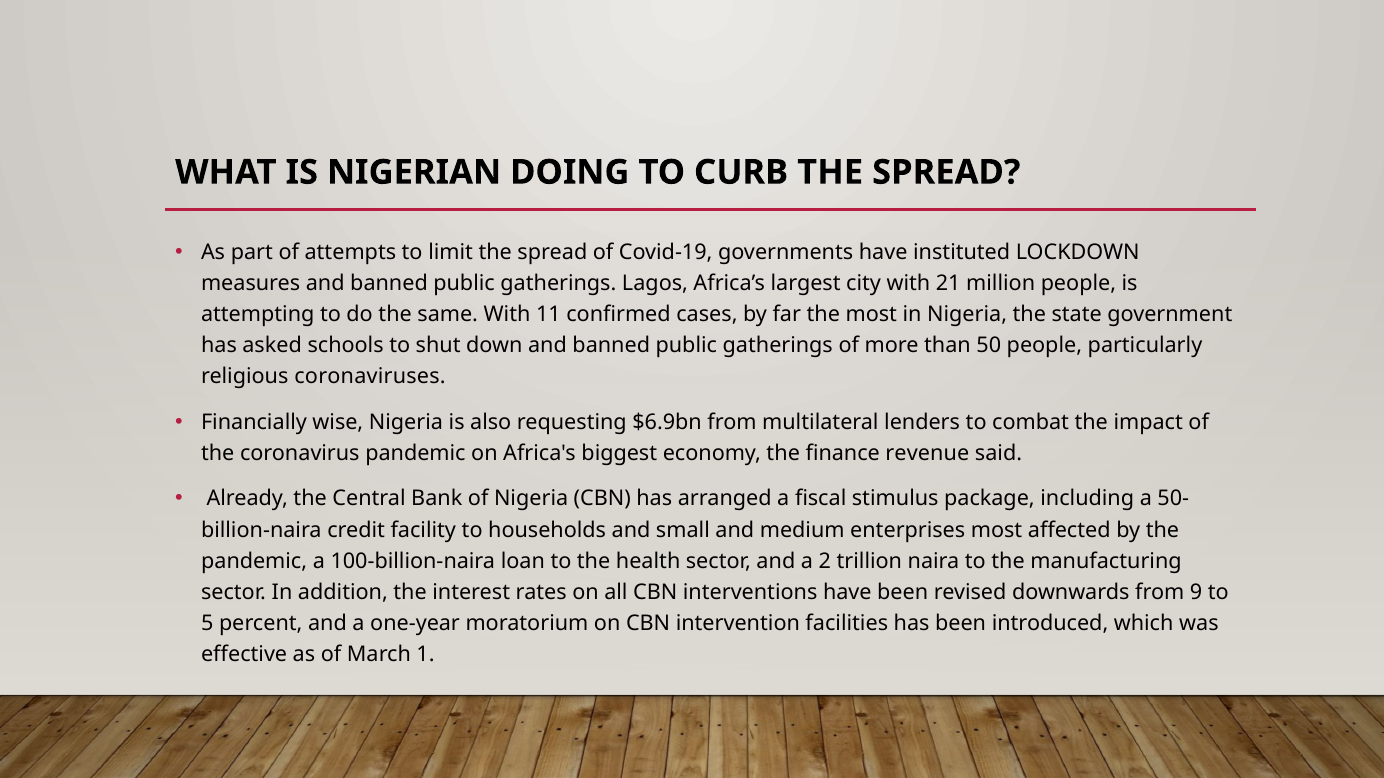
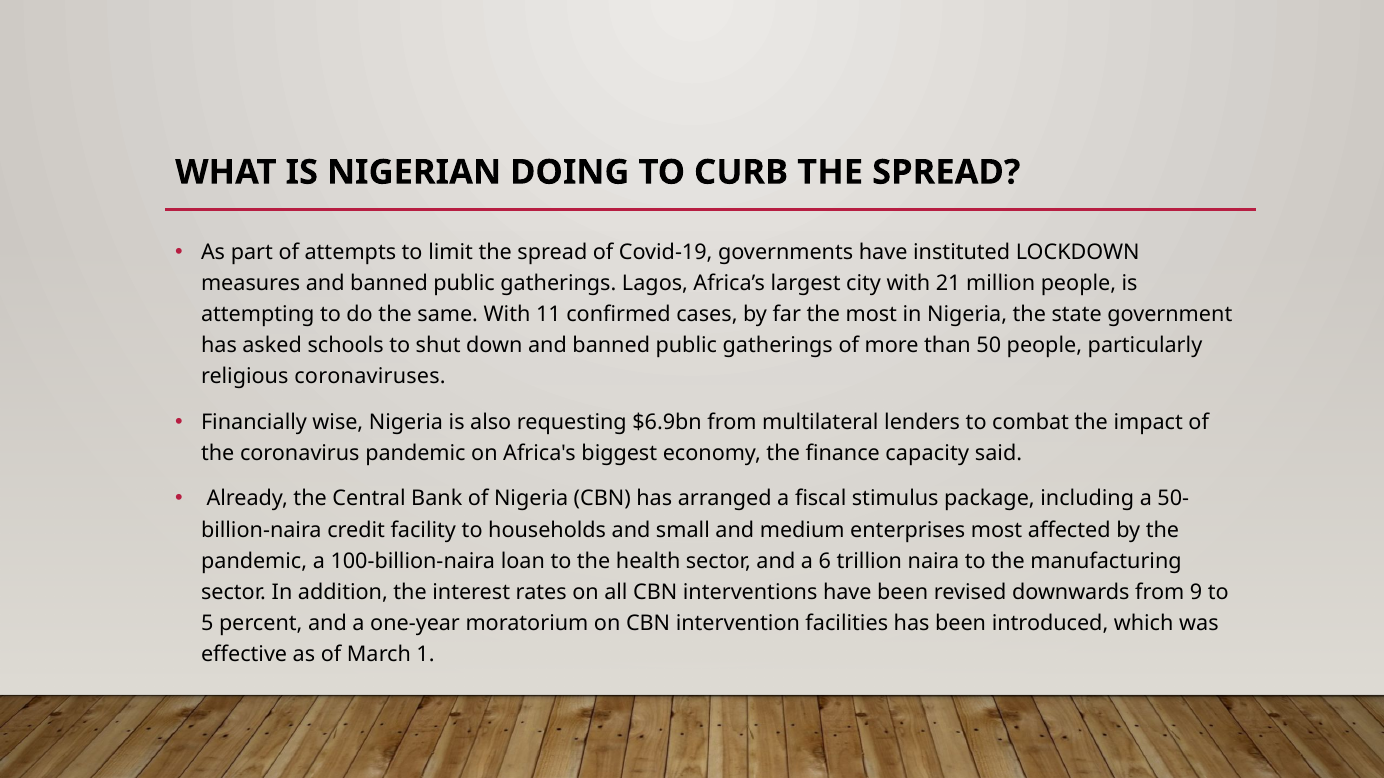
revenue: revenue -> capacity (927, 454)
2: 2 -> 6 (825, 561)
